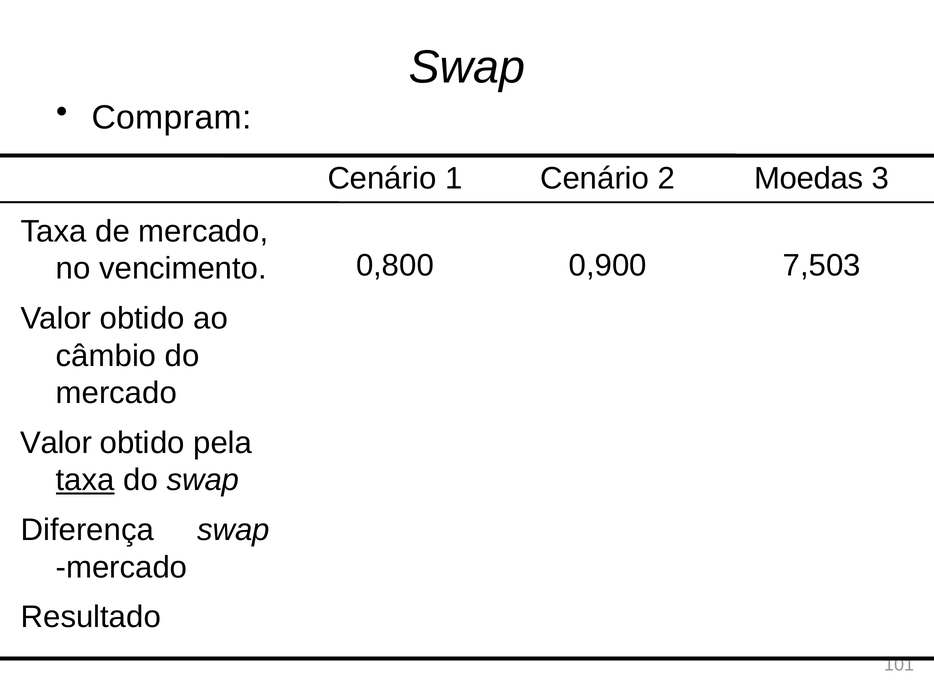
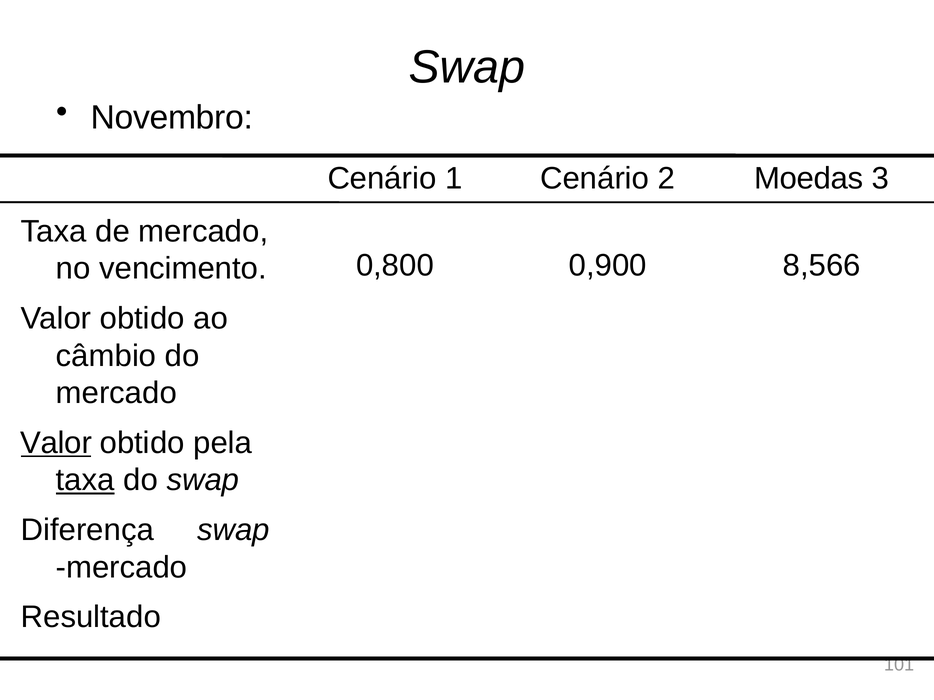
Compram: Compram -> Novembro (172, 118)
7,503: 7,503 -> 8,566 (822, 266)
Valor underline: none -> present (56, 443)
